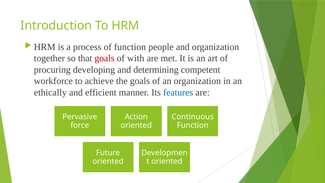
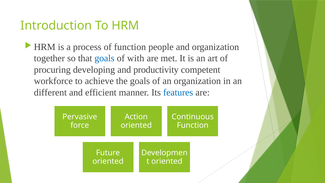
goals colour: red -> blue (105, 58)
determining: determining -> productivity (156, 70)
ethically: ethically -> different (50, 92)
